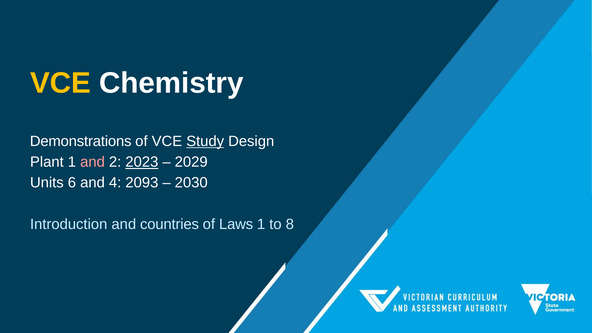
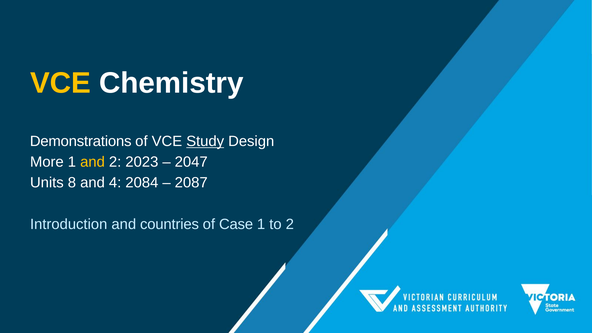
Plant: Plant -> More (47, 162)
and colour: pink -> yellow (93, 162)
2023 underline: present -> none (142, 162)
2029: 2029 -> 2047 (191, 162)
6: 6 -> 8 (72, 183)
2093: 2093 -> 2084 (142, 183)
2030: 2030 -> 2087 (191, 183)
Laws: Laws -> Case (236, 224)
to 8: 8 -> 2 (290, 224)
